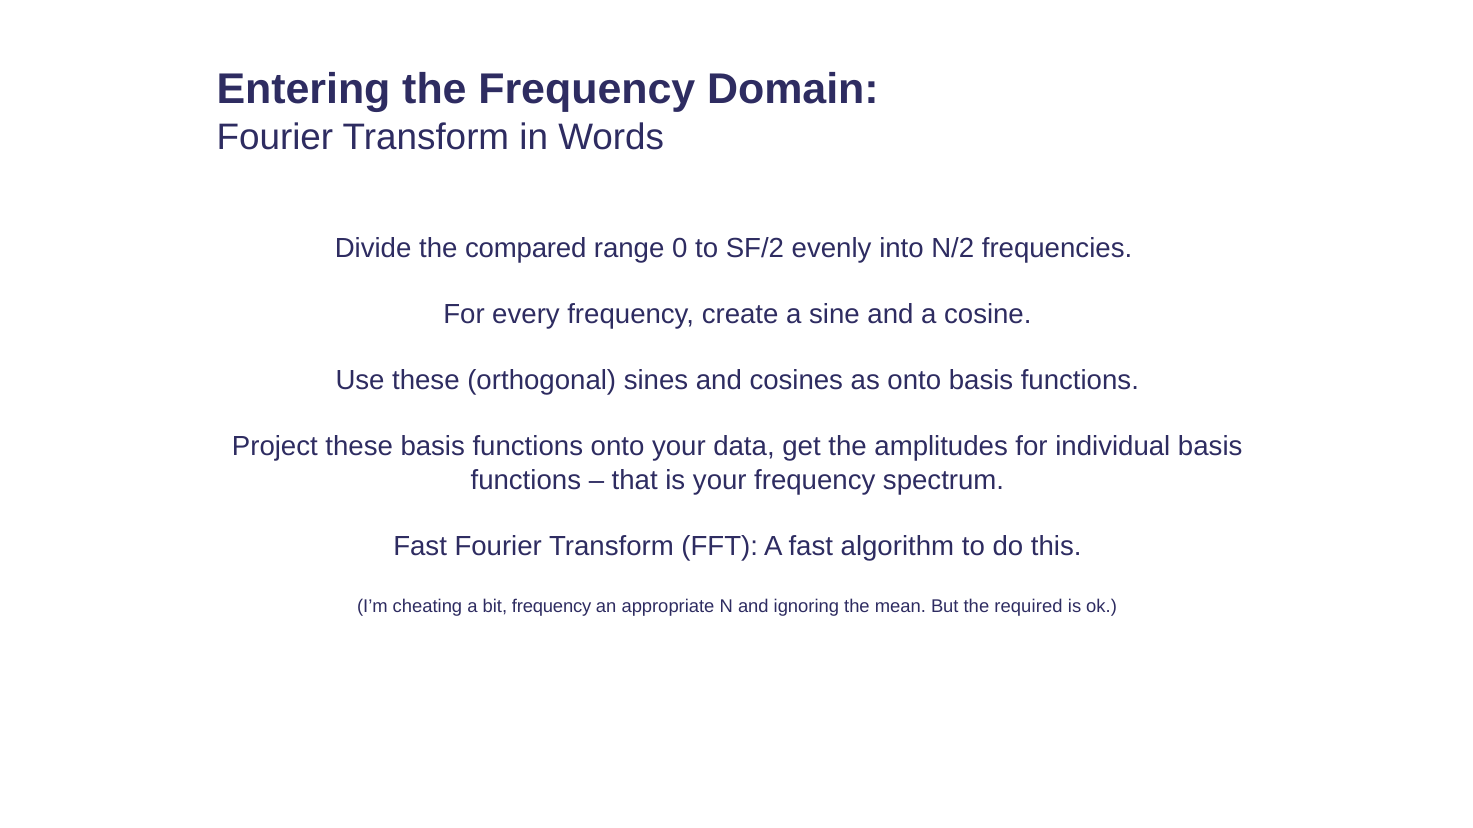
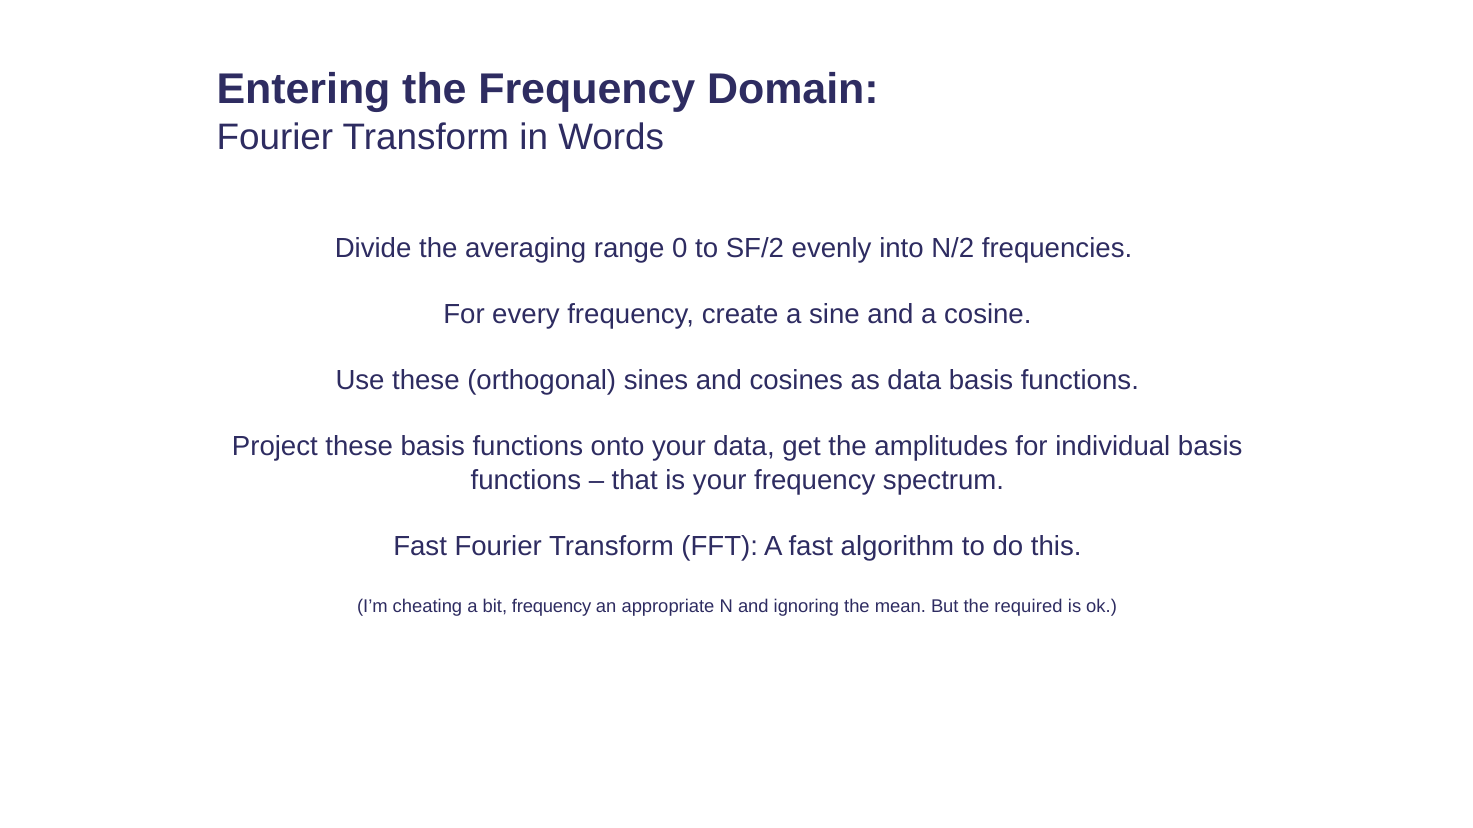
compared: compared -> averaging (526, 248)
as onto: onto -> data (914, 381)
